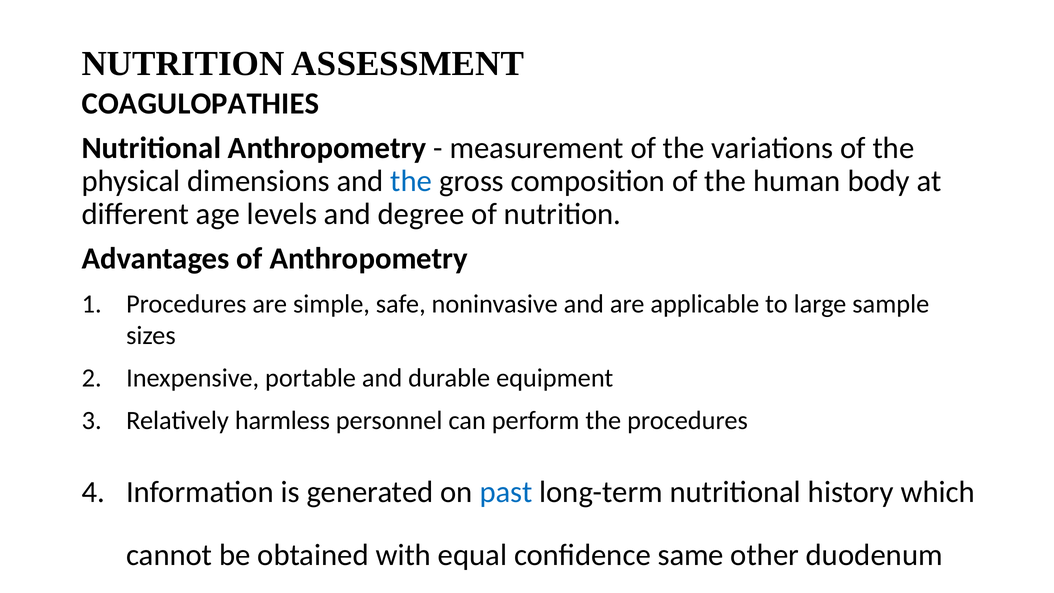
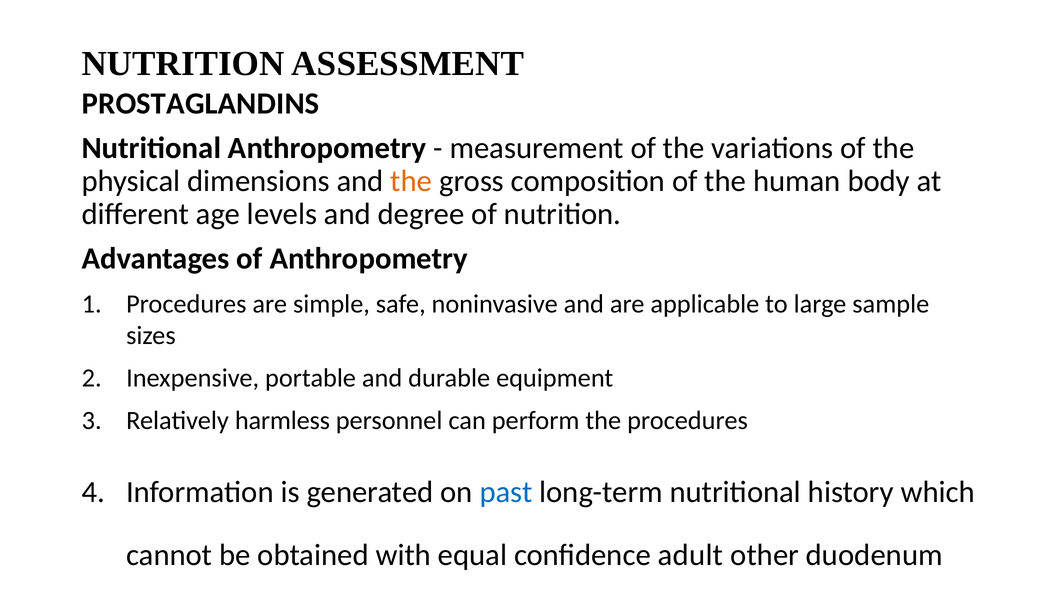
COAGULOPATHIES: COAGULOPATHIES -> PROSTAGLANDINS (201, 104)
the colour: blue -> orange (411, 181)
same: same -> adult (691, 555)
